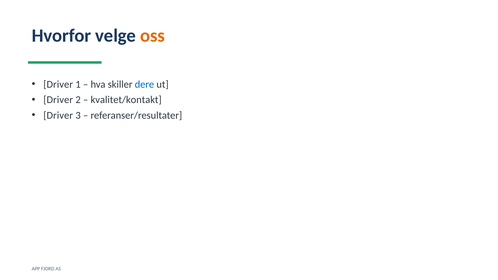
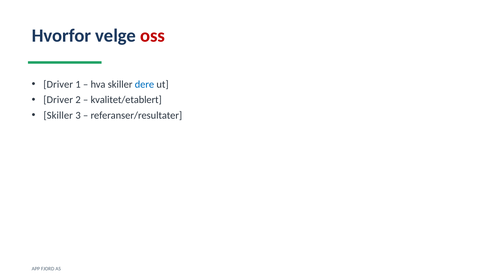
oss colour: orange -> red (153, 36)
kvalitet/kontakt: kvalitet/kontakt -> kvalitet/etablert (126, 100)
Driver: Driver -> Skiller (58, 115)
